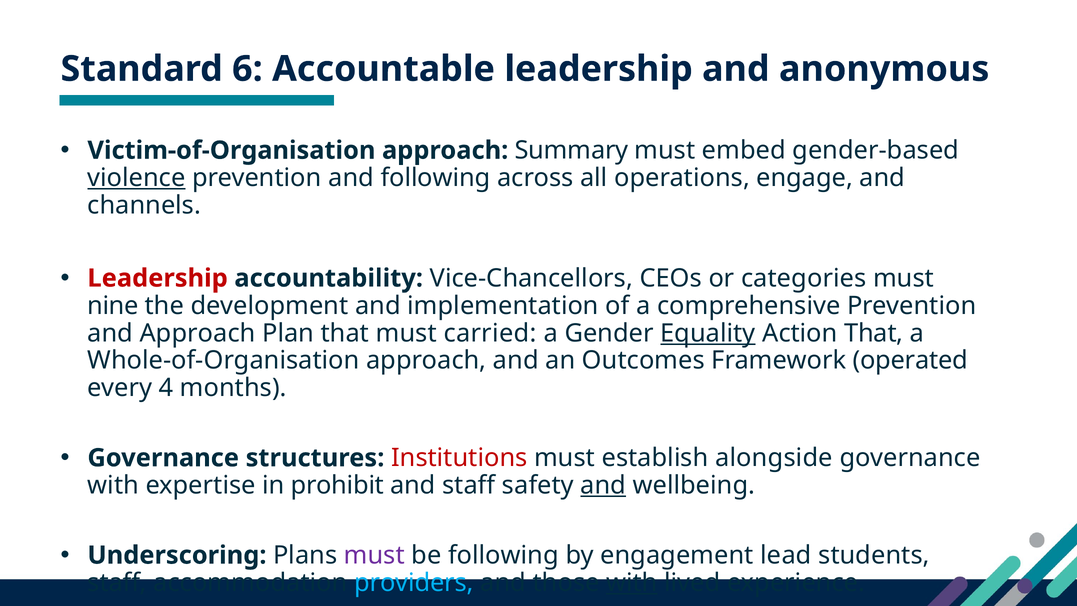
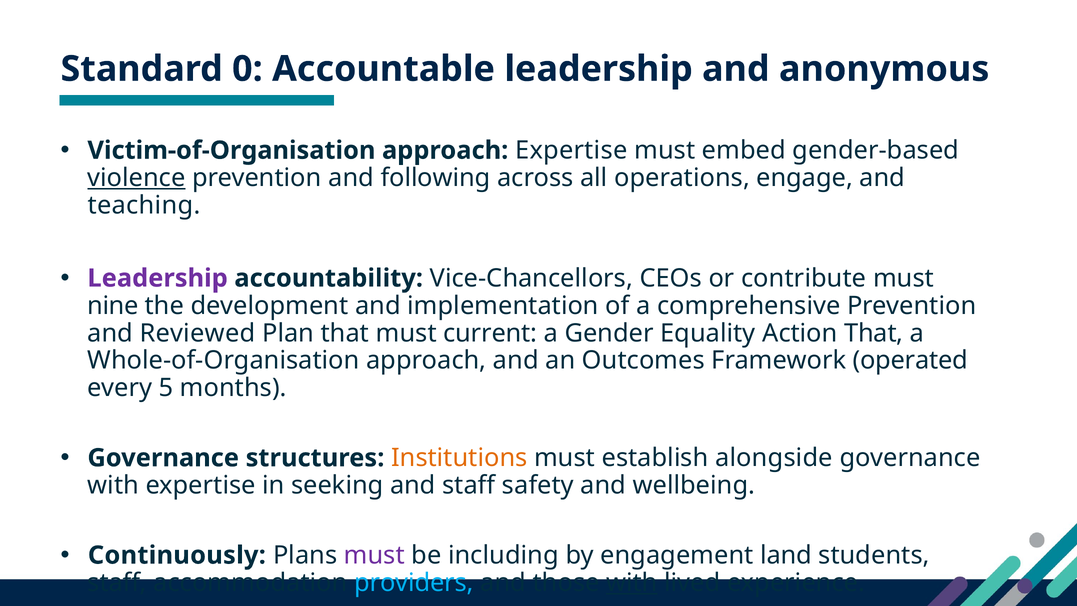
6: 6 -> 0 (247, 69)
approach Summary: Summary -> Expertise (571, 150)
channels: channels -> teaching (144, 205)
Leadership colour: red -> purple (158, 278)
categories: categories -> contribute (804, 278)
and Approach: Approach -> Reviewed (197, 333)
carried: carried -> current (490, 333)
Equality underline: present -> none (708, 333)
4: 4 -> 5 (166, 388)
Institutions colour: red -> orange (459, 458)
prohibit: prohibit -> seeking (337, 486)
and underline: present -> none (603, 486)
Underscoring: Underscoring -> Continuously (177, 556)
be following: following -> including (503, 556)
lead: lead -> land (786, 556)
